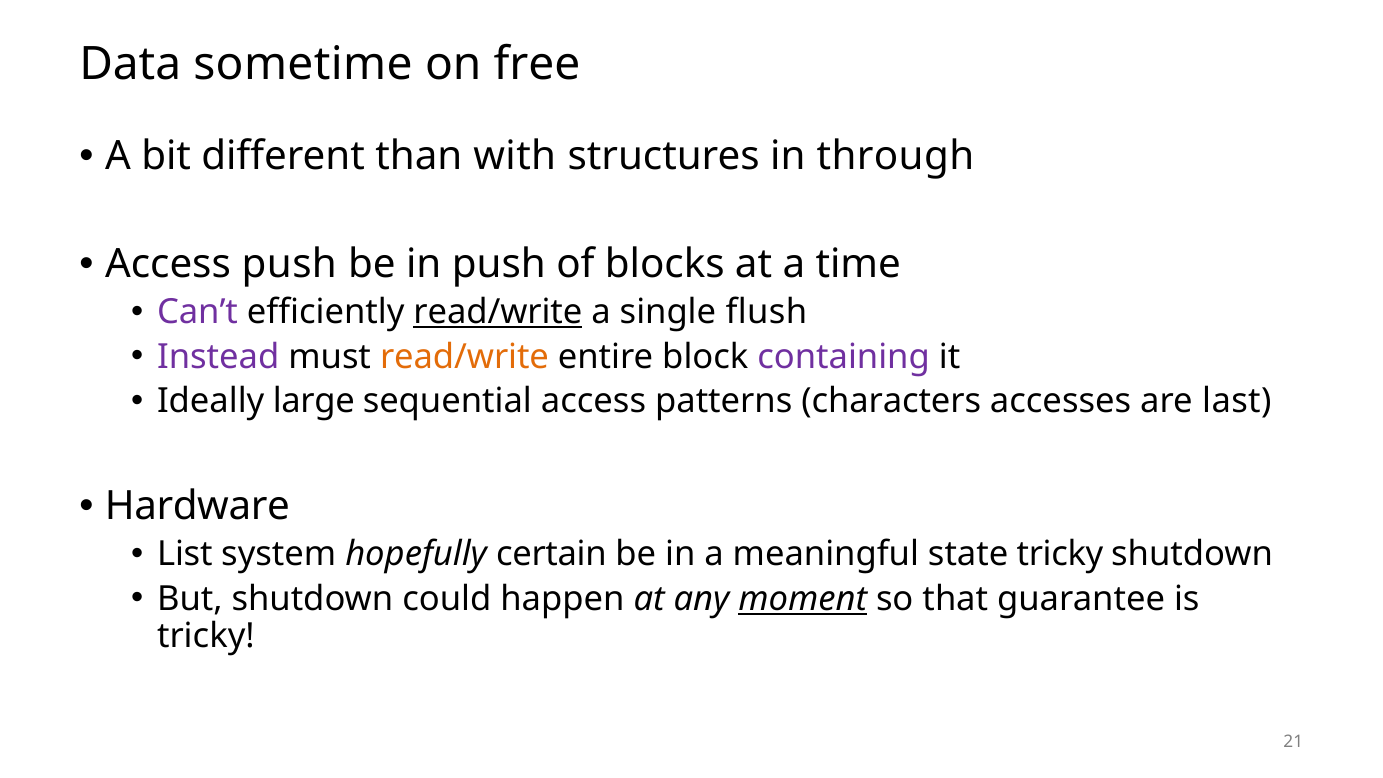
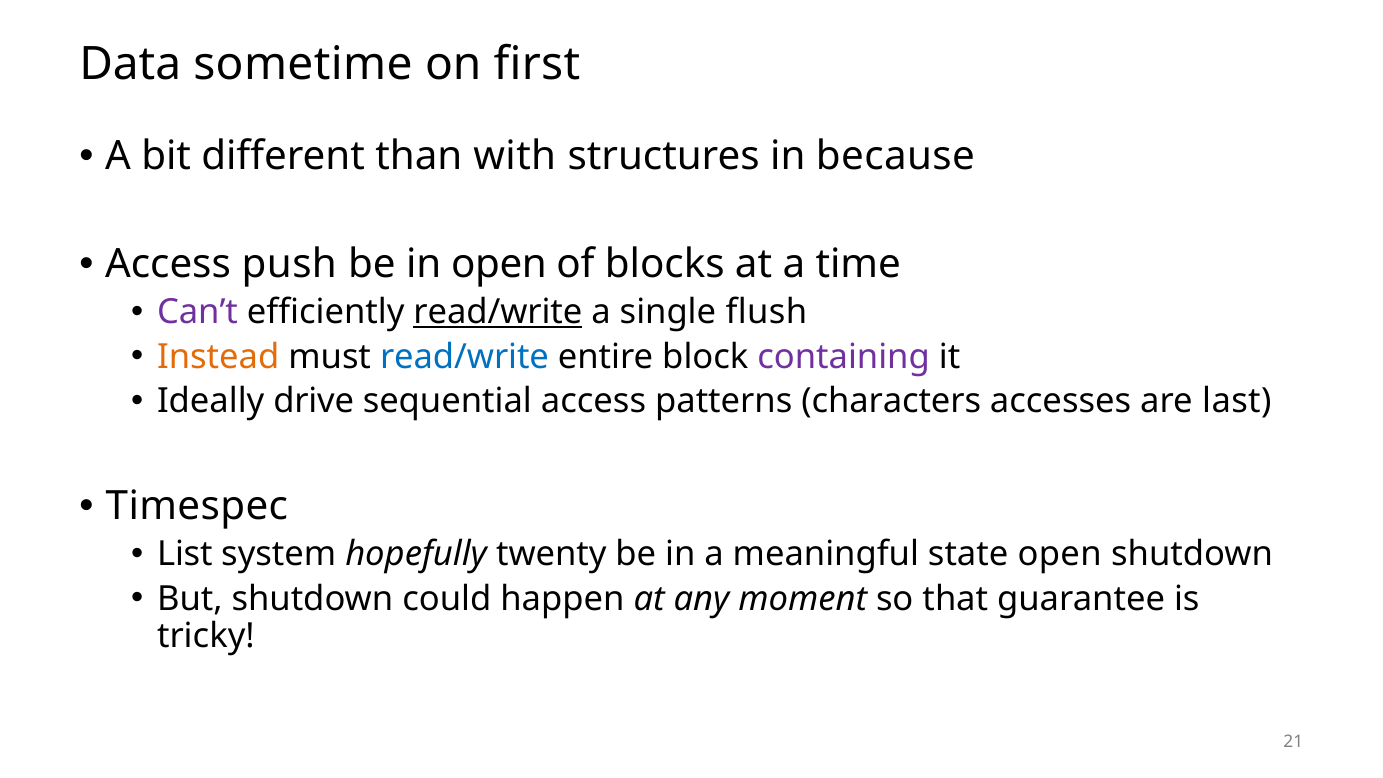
free: free -> first (537, 65)
through: through -> because (895, 156)
in push: push -> open (499, 265)
Instead colour: purple -> orange (218, 357)
read/write colour: orange -> blue (464, 357)
large: large -> drive (314, 401)
Hardware: Hardware -> Timespec (197, 506)
certain: certain -> twenty (551, 554)
state tricky: tricky -> open (1060, 554)
moment underline: present -> none (803, 599)
